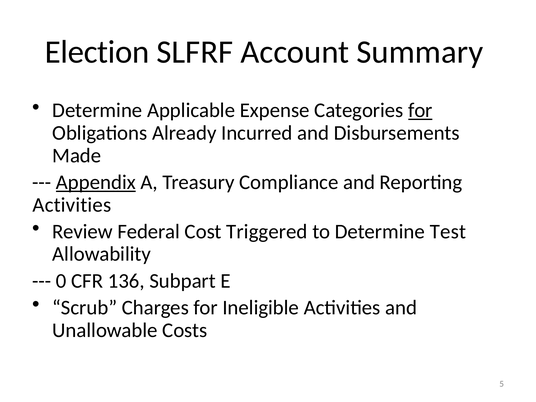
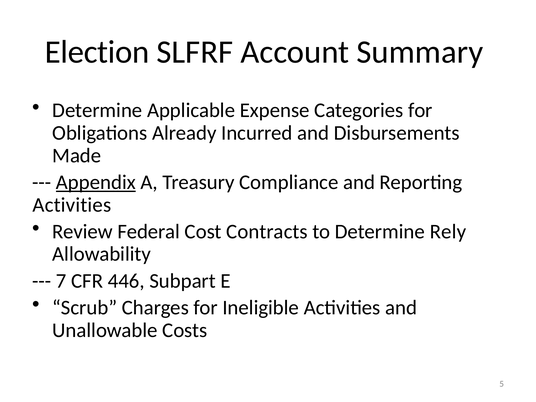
for underline: present -> none (420, 110)
Triggered: Triggered -> Contracts (267, 232)
Test: Test -> Rely (448, 232)
0: 0 -> 7 (61, 281)
136: 136 -> 446 (126, 281)
